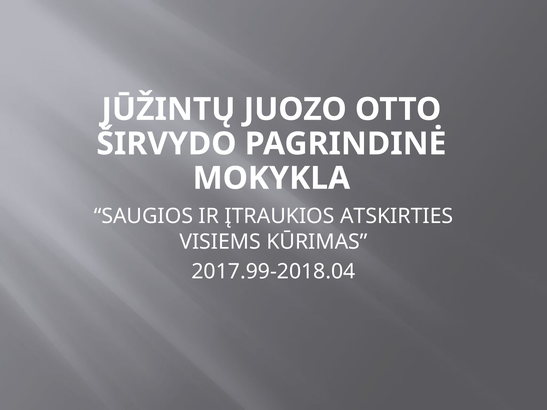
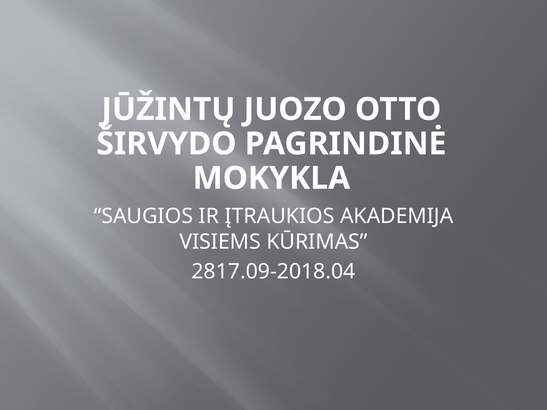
ATSKIRTIES: ATSKIRTIES -> AKADEMIJA (397, 216)
2017.99-2018.04: 2017.99-2018.04 -> 2817.09-2018.04 (273, 272)
